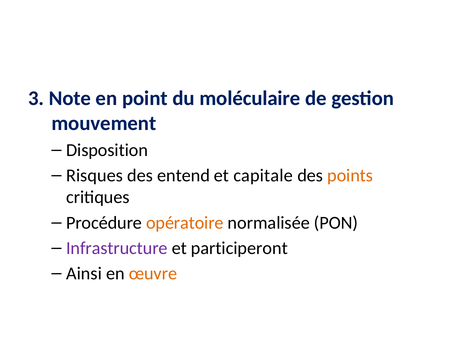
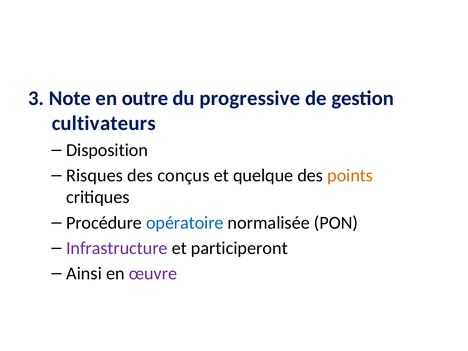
point: point -> outre (145, 98)
moléculaire: moléculaire -> progressive (250, 98)
mouvement: mouvement -> cultivateurs (104, 123)
entend: entend -> conçus (183, 175)
capitale: capitale -> quelque (263, 175)
opératoire colour: orange -> blue (185, 223)
œuvre colour: orange -> purple (153, 274)
